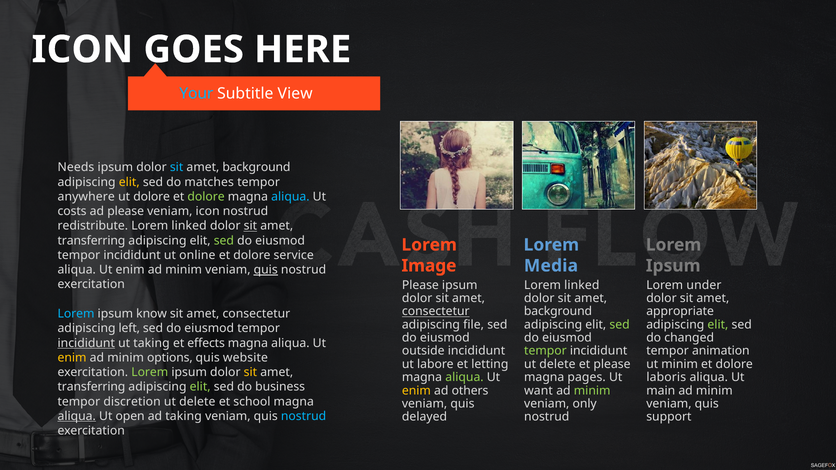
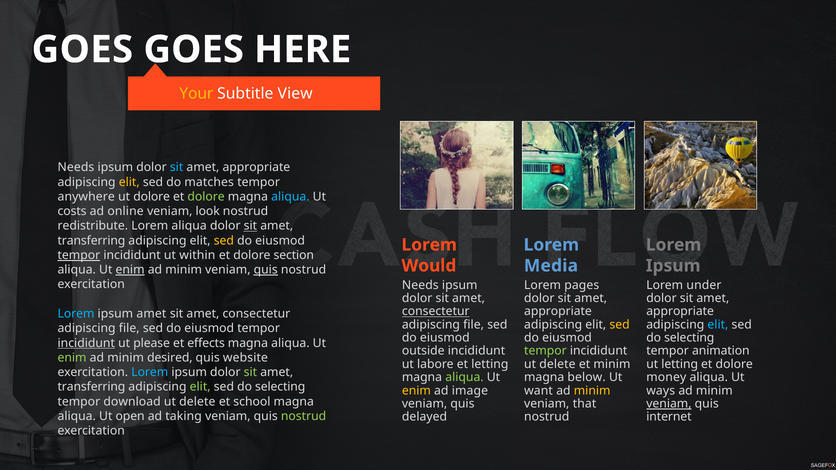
ICON: ICON -> GOES (82, 50)
Your colour: light blue -> yellow (196, 94)
background: background -> appropriate (256, 168)
ad please: please -> online (126, 211)
veniam icon: icon -> look (208, 211)
linked: linked -> aliqua (189, 226)
sed colour: light green -> yellow (224, 241)
tempor underline: none -> present (79, 255)
online: online -> within (197, 255)
service: service -> section (294, 255)
Image: Image -> Would (429, 266)
enim underline: none -> present (130, 270)
Please: Please -> Needs (420, 285)
linked: linked -> pages (582, 285)
background: background -> appropriate (558, 312)
ipsum know: know -> amet (151, 314)
sed colour: light green -> yellow (620, 325)
elit colour: light green -> light blue (718, 325)
left: left -> file (129, 329)
changed: changed -> selecting (689, 338)
ut taking: taking -> please (152, 343)
enim colour: yellow -> light green (72, 358)
options: options -> desired (170, 358)
et please: please -> minim (612, 364)
ut minim: minim -> letting (680, 364)
Lorem colour: light green -> light blue (150, 372)
sit colour: yellow -> light green (250, 372)
pages: pages -> below (587, 378)
laboris: laboris -> money (666, 378)
business: business -> selecting (280, 387)
others: others -> image (470, 391)
minim colour: light green -> yellow (592, 391)
main: main -> ways (661, 391)
discretion: discretion -> download (132, 402)
only: only -> that (585, 404)
veniam underline: none -> present (669, 404)
aliqua underline: present -> none (77, 416)
nostrud colour: light blue -> light green (304, 416)
support: support -> internet (669, 417)
